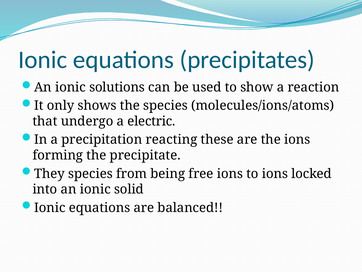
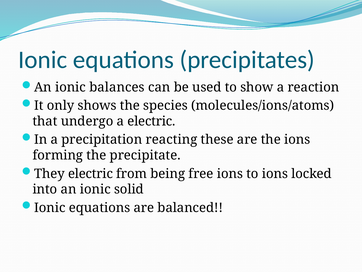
solutions: solutions -> balances (117, 87)
They species: species -> electric (90, 173)
